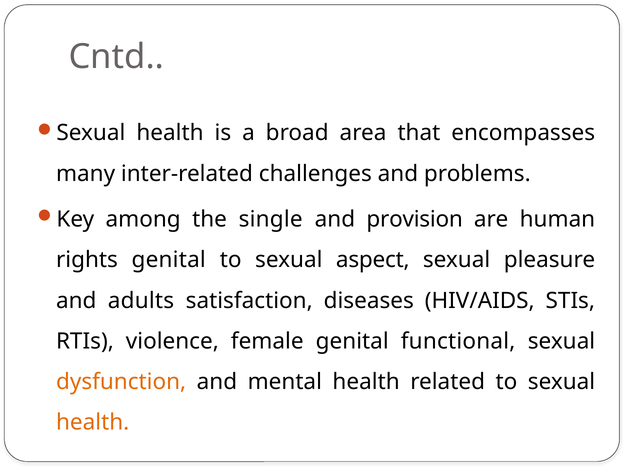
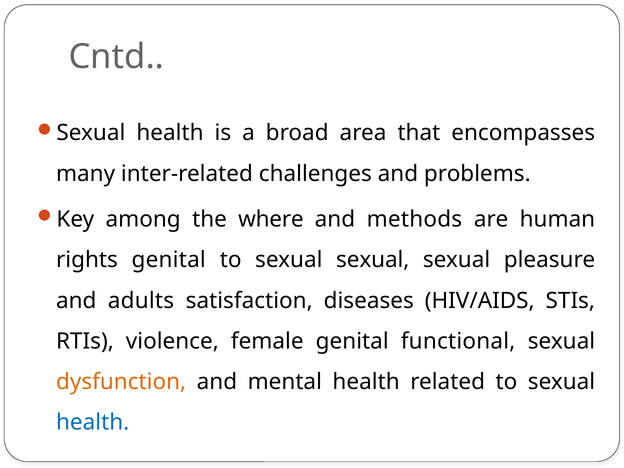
single: single -> where (271, 219)
provision: provision -> methods (414, 219)
to sexual aspect: aspect -> sexual (373, 260)
health colour: orange -> blue (93, 423)
